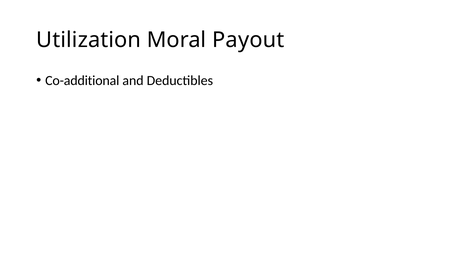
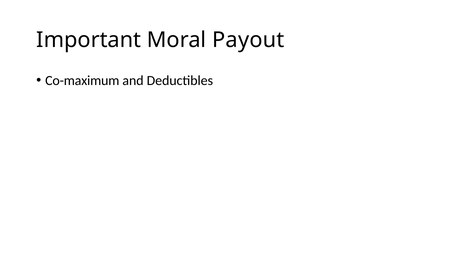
Utilization: Utilization -> Important (89, 40)
Co-additional: Co-additional -> Co-maximum (82, 80)
